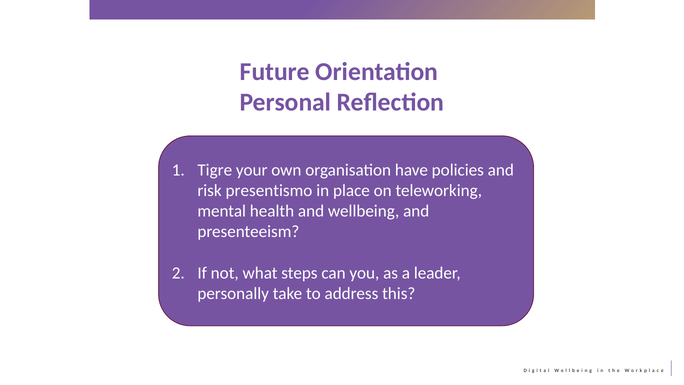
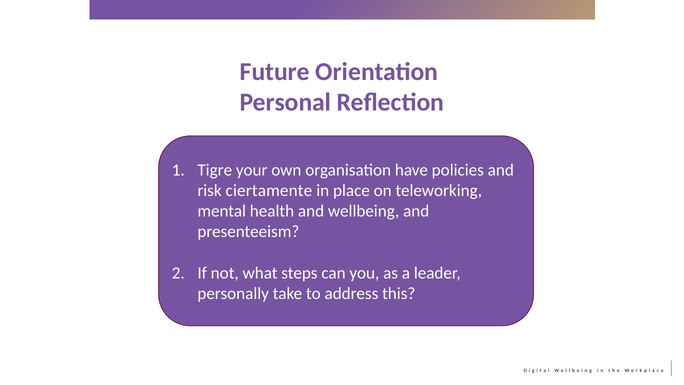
presentismo: presentismo -> ciertamente (269, 191)
